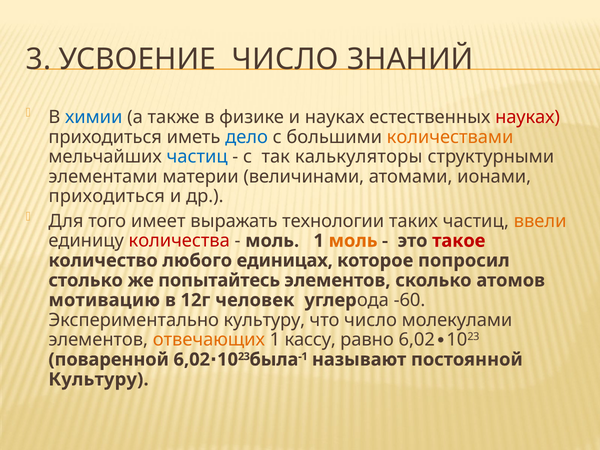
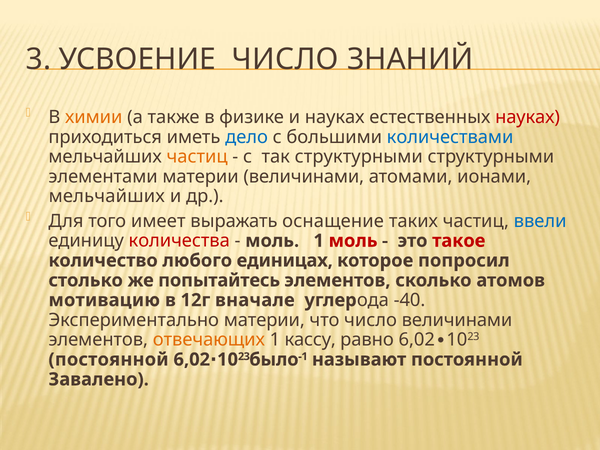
химии colour: blue -> orange (94, 117)
количествами colour: orange -> blue (450, 137)
частиц colour: blue -> orange (197, 157)
так калькуляторы: калькуляторы -> структурными (359, 157)
приходиться: приходиться -> мельчайших (107, 196)
технологии: технологии -> оснащение (333, 221)
ввели colour: orange -> blue (540, 221)
моль colour: orange -> red (353, 241)
человек: человек -> вначале (255, 300)
-60: -60 -> -40 (409, 300)
Экспериментально культуру: культуру -> материи (264, 320)
число молекулами: молекулами -> величинами (457, 320)
была: была -> было (274, 360)
поваренной: поваренной -> постоянной (109, 360)
Культуру: Культуру -> Завалено (99, 379)
